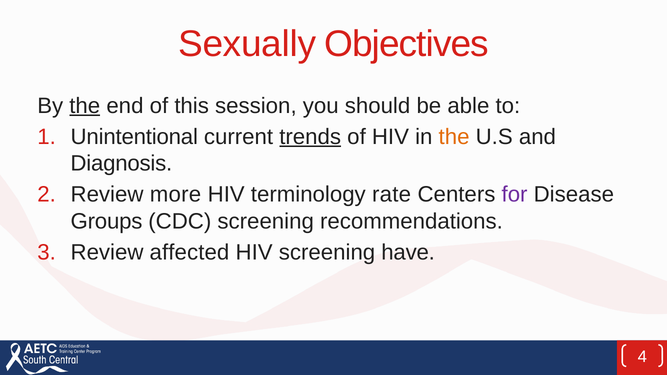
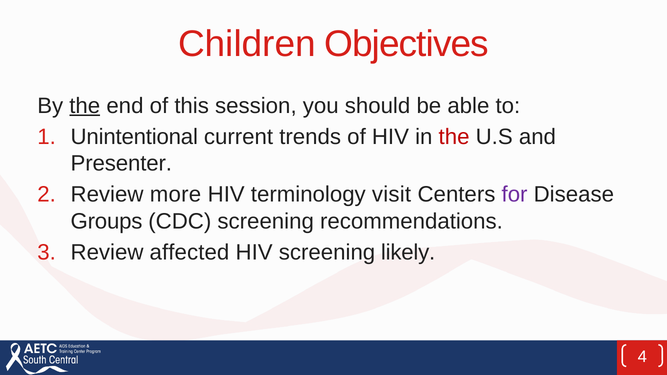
Sexually: Sexually -> Children (247, 44)
trends underline: present -> none (310, 137)
the colour: orange -> red (454, 137)
Diagnosis: Diagnosis -> Presenter (121, 164)
rate: rate -> visit (392, 195)
have: have -> likely (408, 253)
